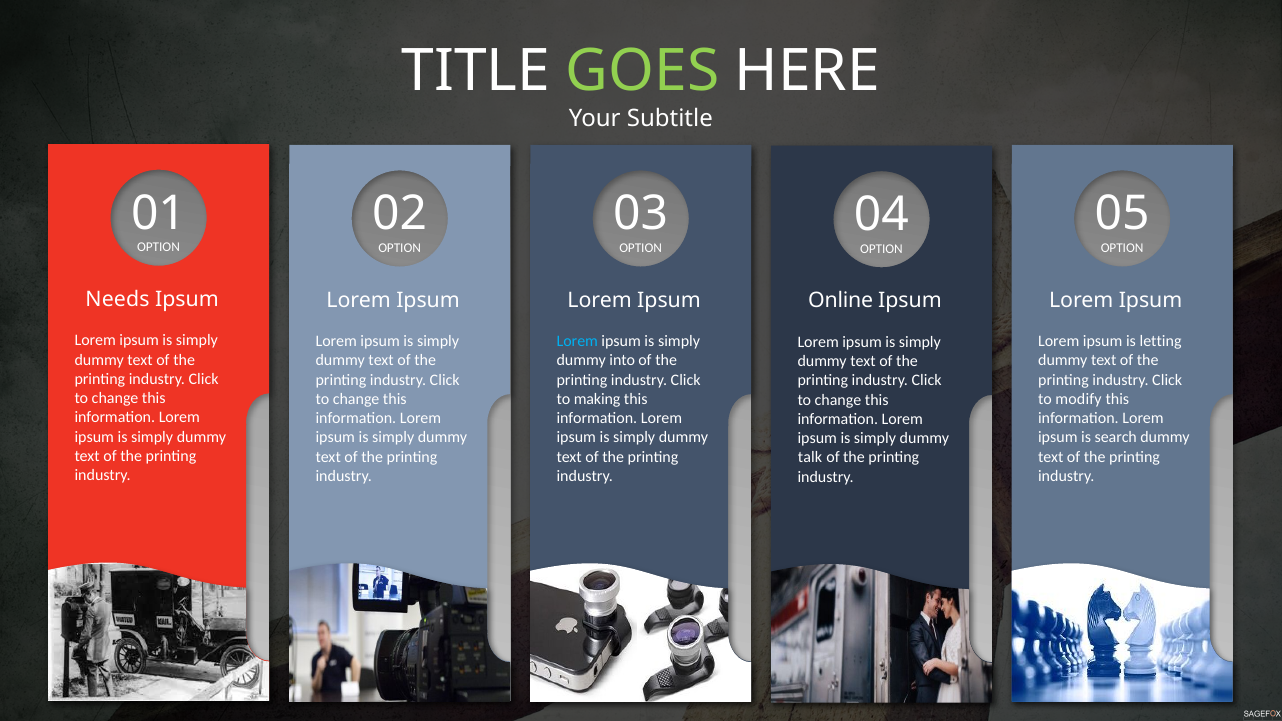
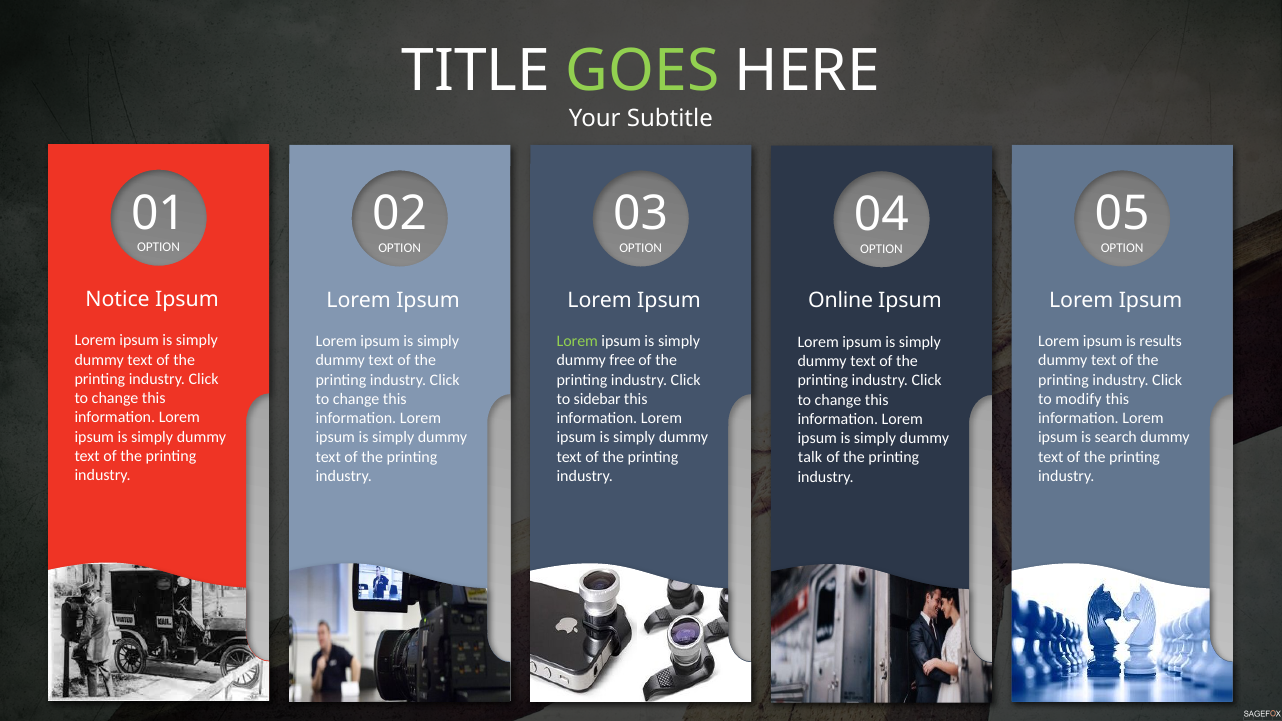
Needs: Needs -> Notice (118, 299)
Lorem colour: light blue -> light green (577, 341)
letting: letting -> results (1161, 341)
into: into -> free (622, 361)
making: making -> sidebar (597, 399)
